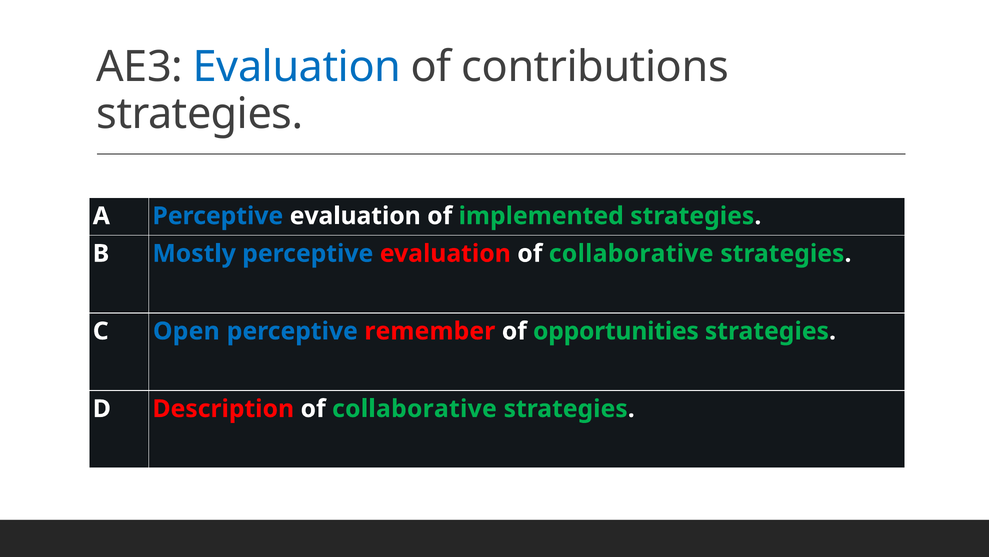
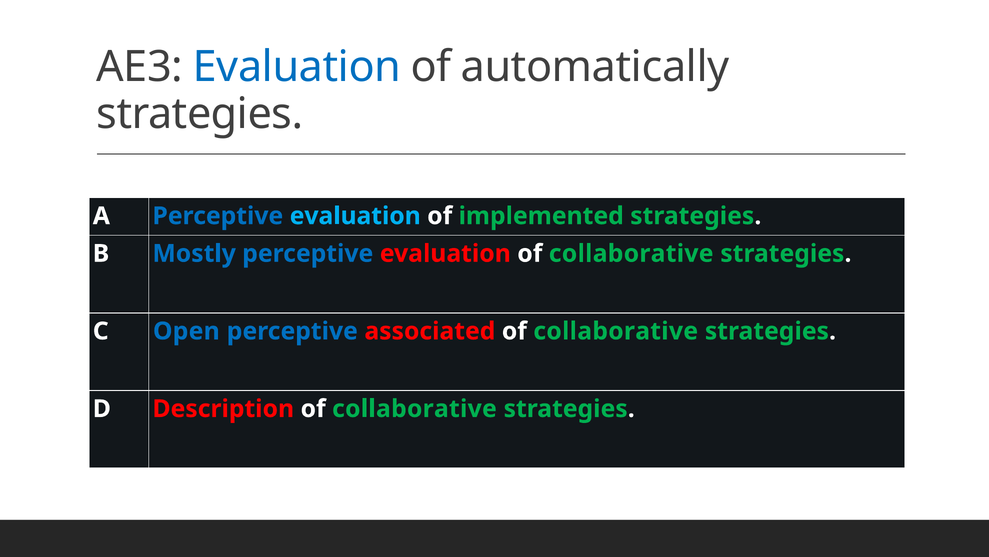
contributions: contributions -> automatically (595, 67)
evaluation colour: white -> light blue (355, 216)
remember: remember -> associated (430, 331)
opportunities: opportunities -> collaborative (616, 331)
